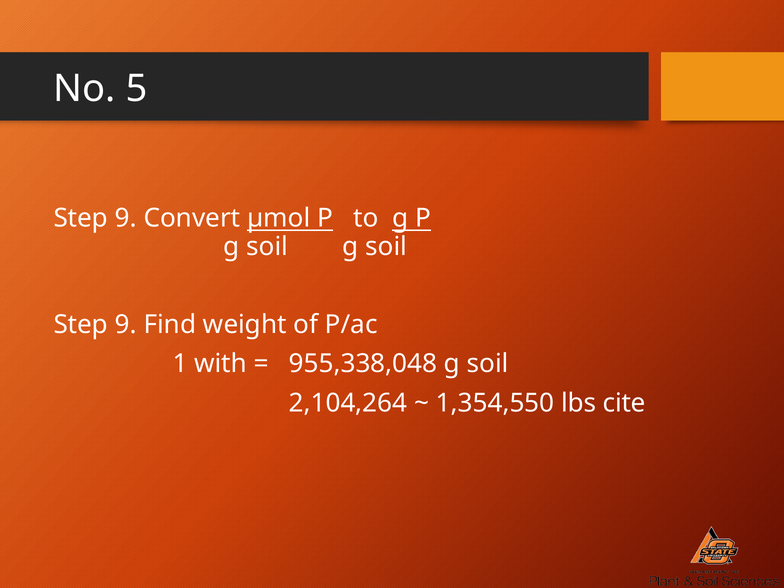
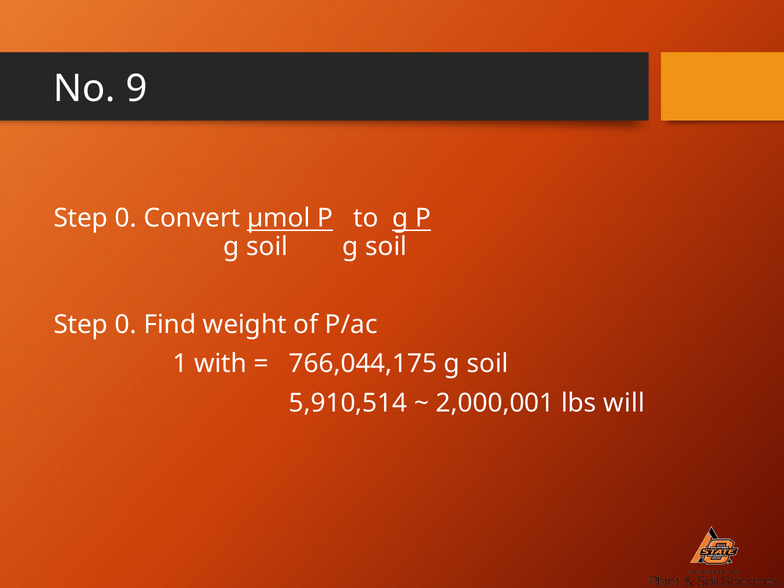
5: 5 -> 9 (136, 89)
9: 9 -> 0 (126, 218)
9: 9 -> 0 (126, 325)
955,338,048: 955,338,048 -> 766,044,175 (363, 364)
2,104,264: 2,104,264 -> 5,910,514 (348, 403)
1,354,550: 1,354,550 -> 2,000,001 (495, 403)
cite: cite -> will (624, 403)
